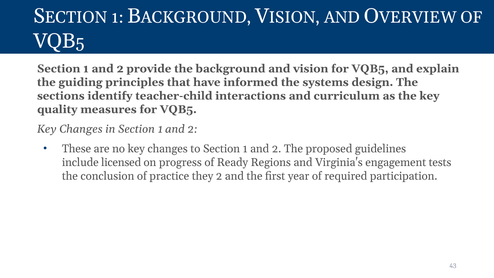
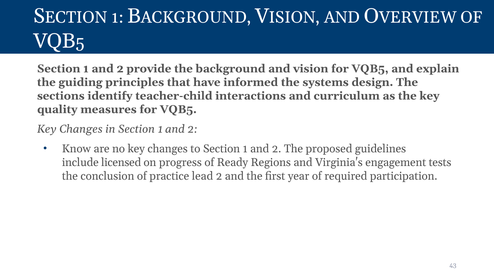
These: These -> Know (76, 149)
they: they -> lead (202, 176)
